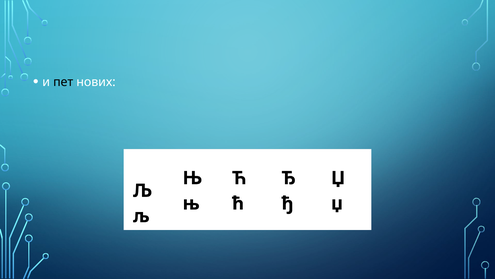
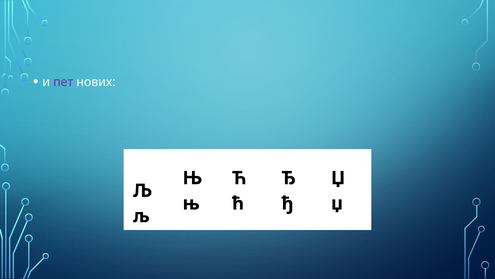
пет colour: black -> purple (63, 82)
